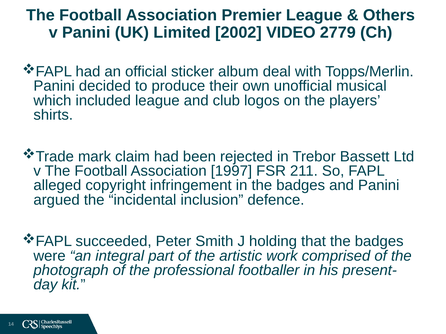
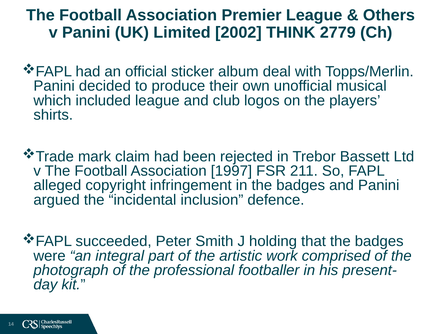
VIDEO: VIDEO -> THINK (291, 33)
